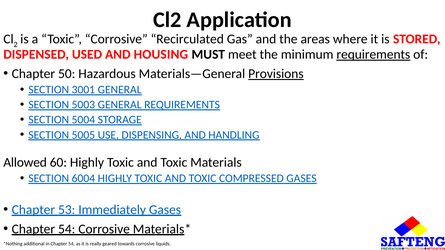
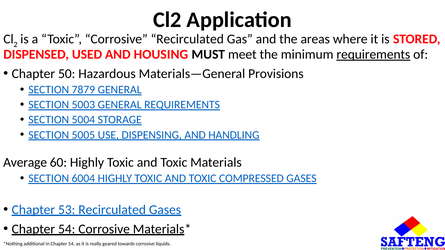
Provisions underline: present -> none (276, 74)
3001: 3001 -> 7879 (83, 90)
Allowed: Allowed -> Average (25, 163)
53 Immediately: Immediately -> Recirculated (112, 210)
